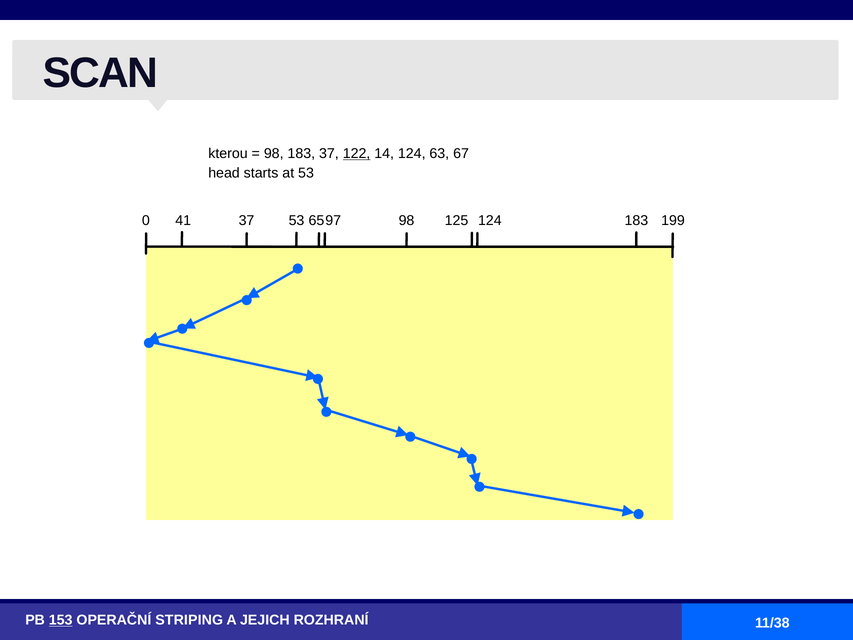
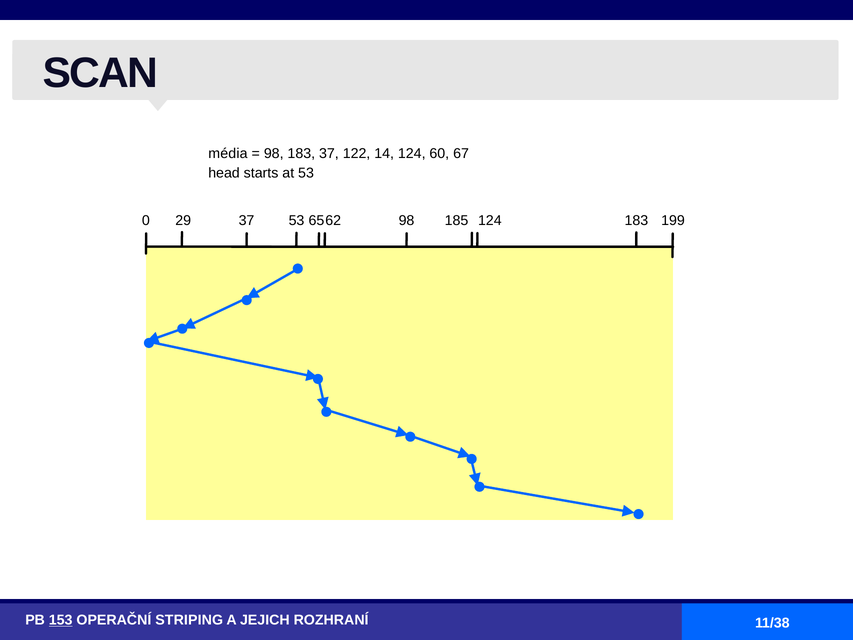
kterou: kterou -> média (228, 154)
122 underline: present -> none (357, 154)
63: 63 -> 60 (439, 154)
41: 41 -> 29 (183, 220)
97: 97 -> 62 (333, 220)
125: 125 -> 185 (457, 220)
